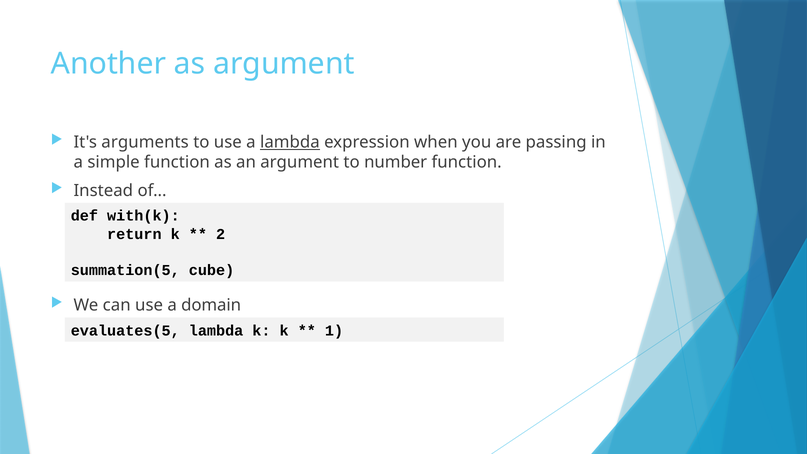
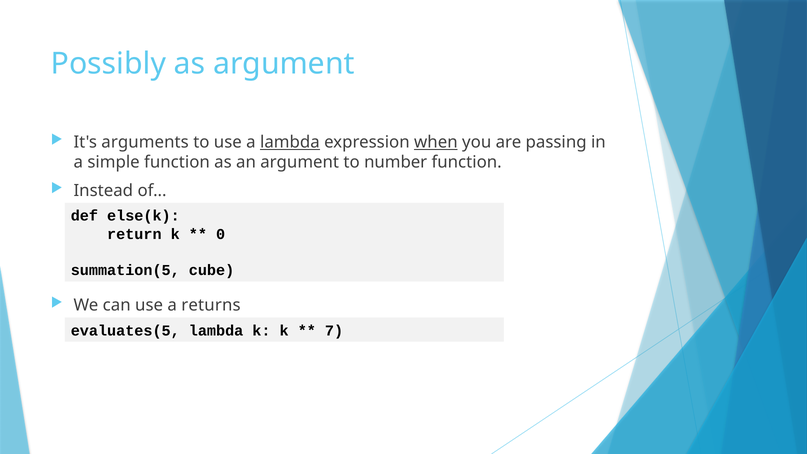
Another: Another -> Possibly (109, 64)
when underline: none -> present (436, 142)
with(k: with(k -> else(k (143, 216)
2: 2 -> 0 (221, 234)
domain: domain -> returns (211, 305)
1: 1 -> 7 (334, 331)
